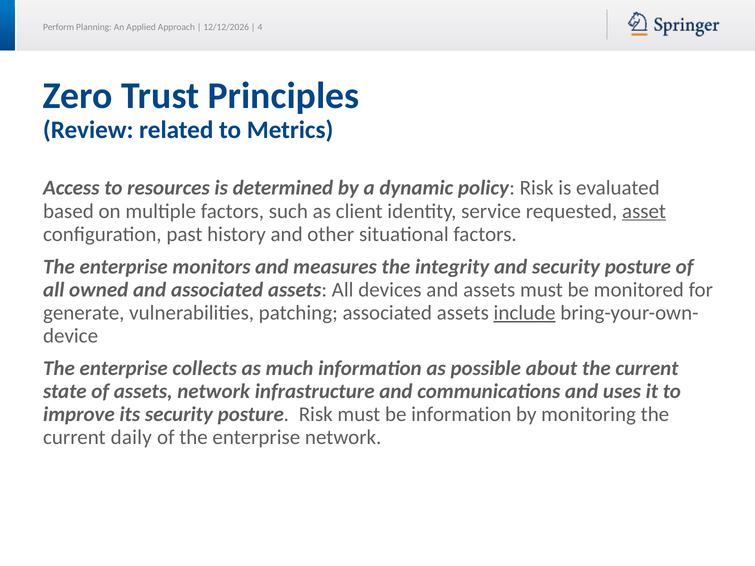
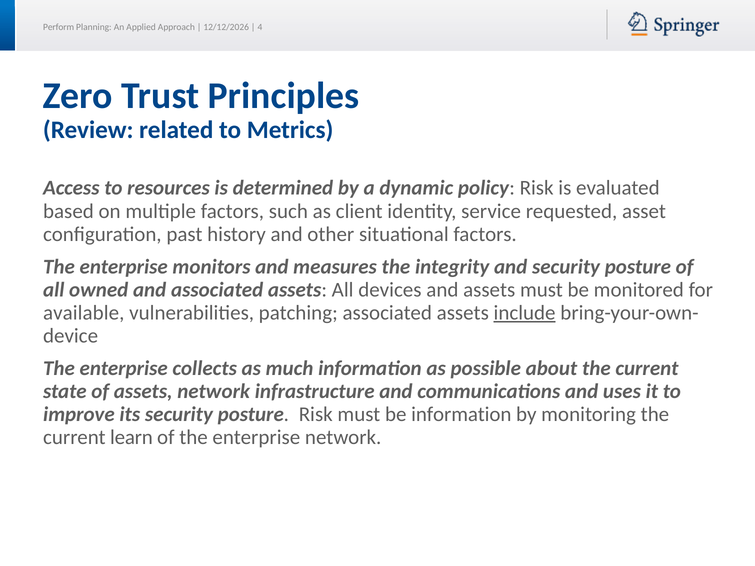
asset underline: present -> none (644, 211)
generate: generate -> available (84, 313)
daily: daily -> learn (131, 438)
